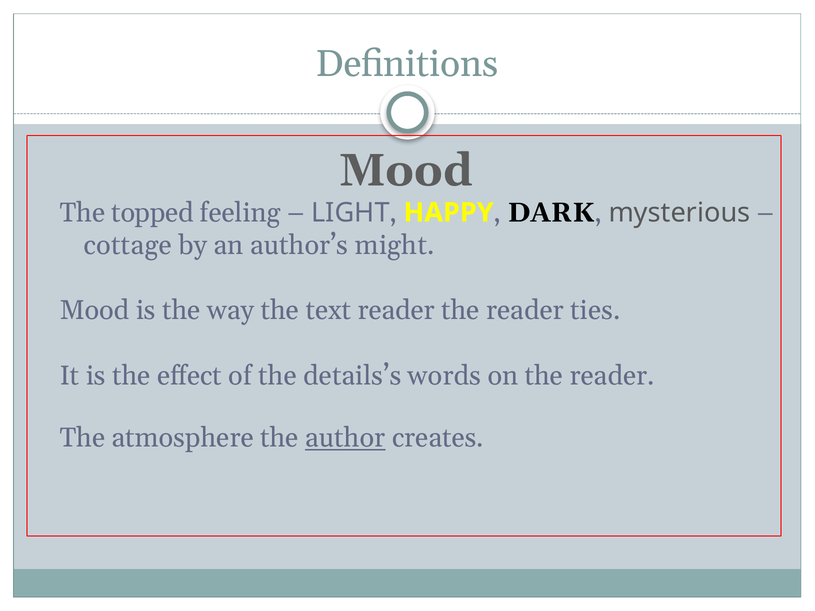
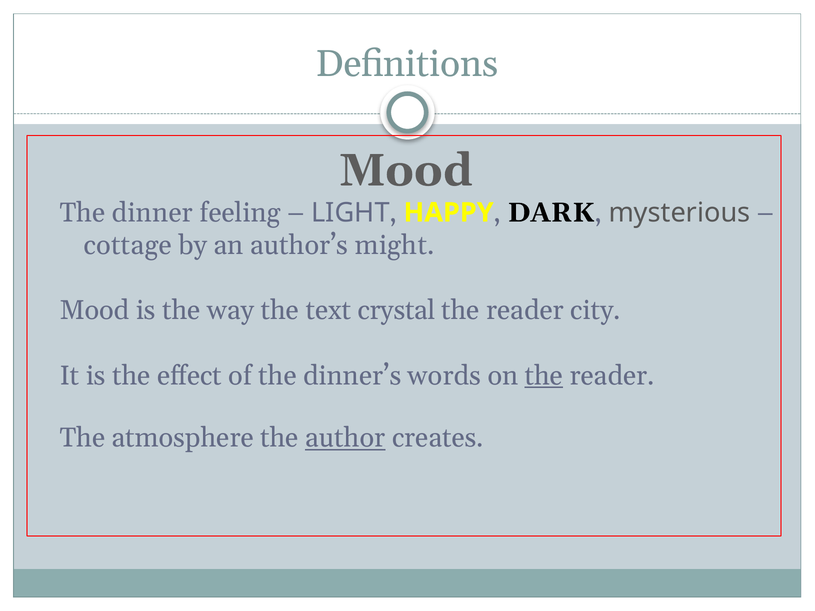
topped: topped -> dinner (152, 213)
text reader: reader -> crystal (396, 311)
ties: ties -> city (596, 311)
details’s: details’s -> dinner’s (352, 376)
the underline: none -> present (544, 376)
